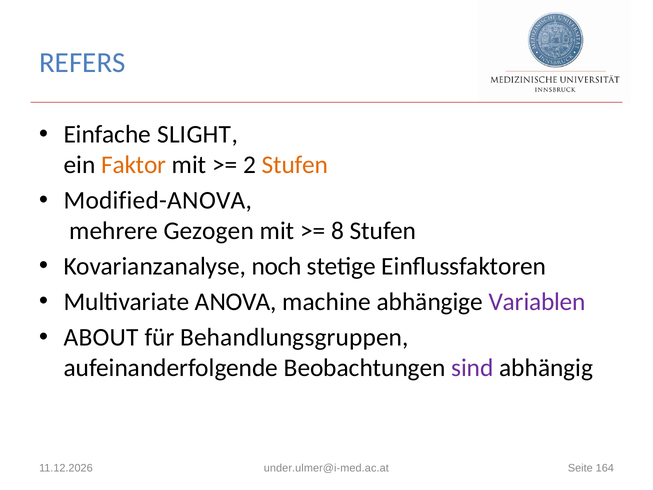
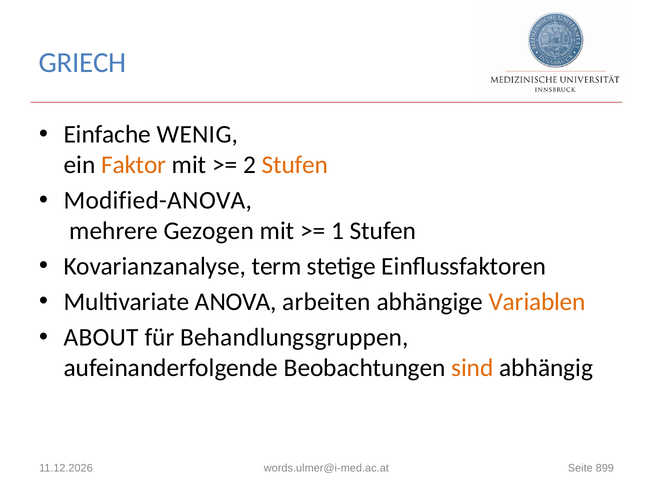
REFERS: REFERS -> GRIECH (82, 62)
SLIGHT: SLIGHT -> WENIG (198, 135)
8: 8 -> 1 (337, 231)
noch: noch -> term (277, 266)
machine: machine -> arbeiten (327, 302)
Variablen colour: purple -> orange (537, 302)
sind colour: purple -> orange (472, 368)
under.ulmer@i-med.ac.at: under.ulmer@i-med.ac.at -> words.ulmer@i-med.ac.at (326, 468)
164: 164 -> 899 (605, 468)
